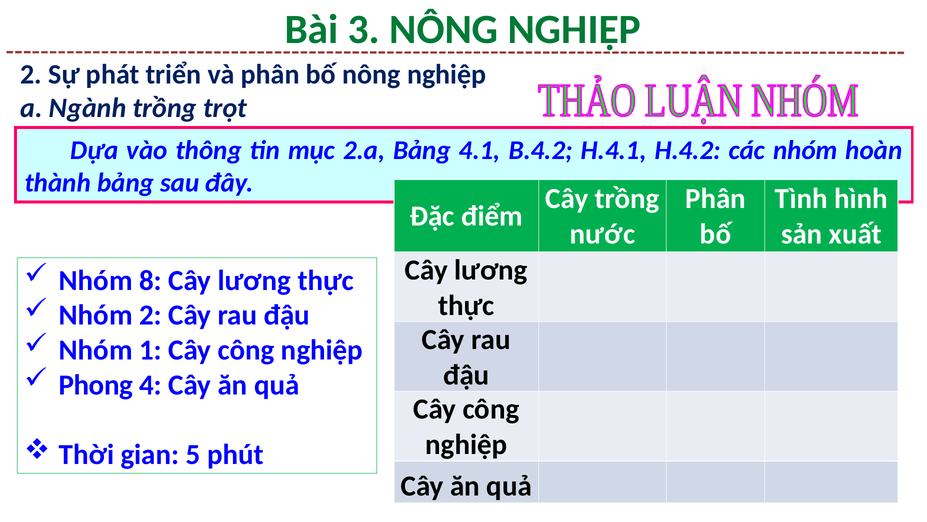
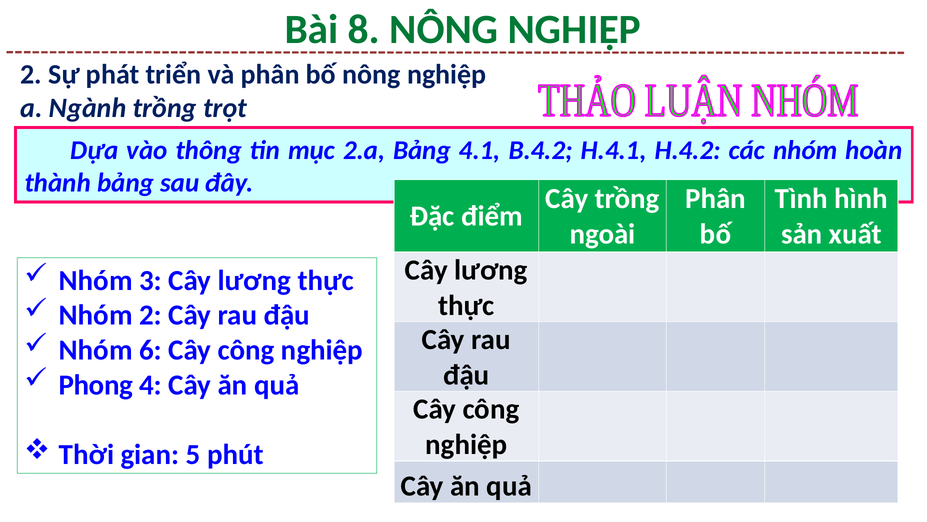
3: 3 -> 8 (364, 29)
nước: nước -> ngoài (603, 234)
8: 8 -> 3 (150, 280)
1: 1 -> 6 (150, 350)
